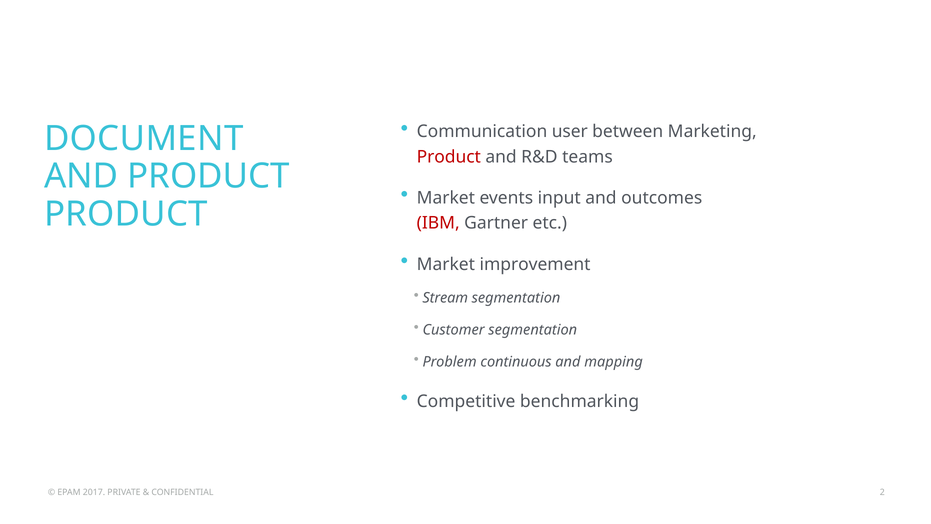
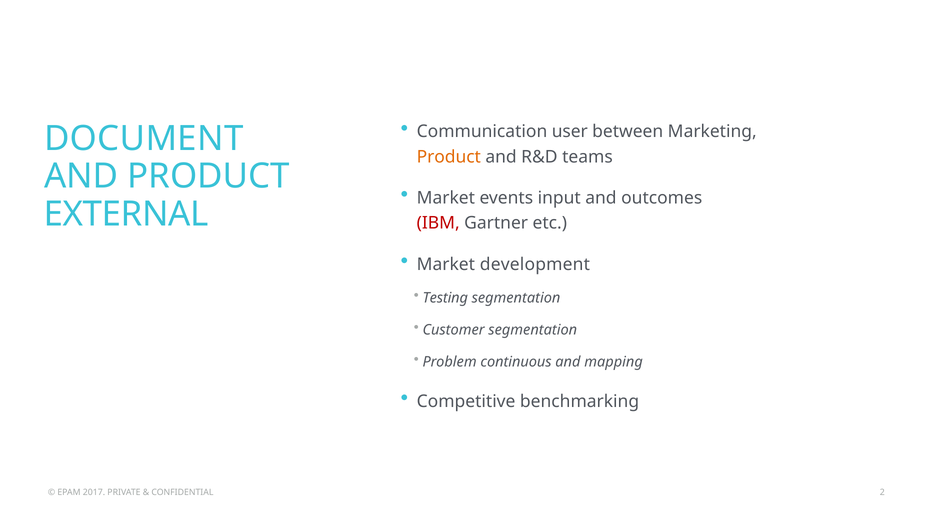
Product colour: red -> orange (449, 157)
PRODUCT: PRODUCT -> EXTERNAL (126, 214)
improvement: improvement -> development (535, 264)
Stream: Stream -> Testing (445, 298)
